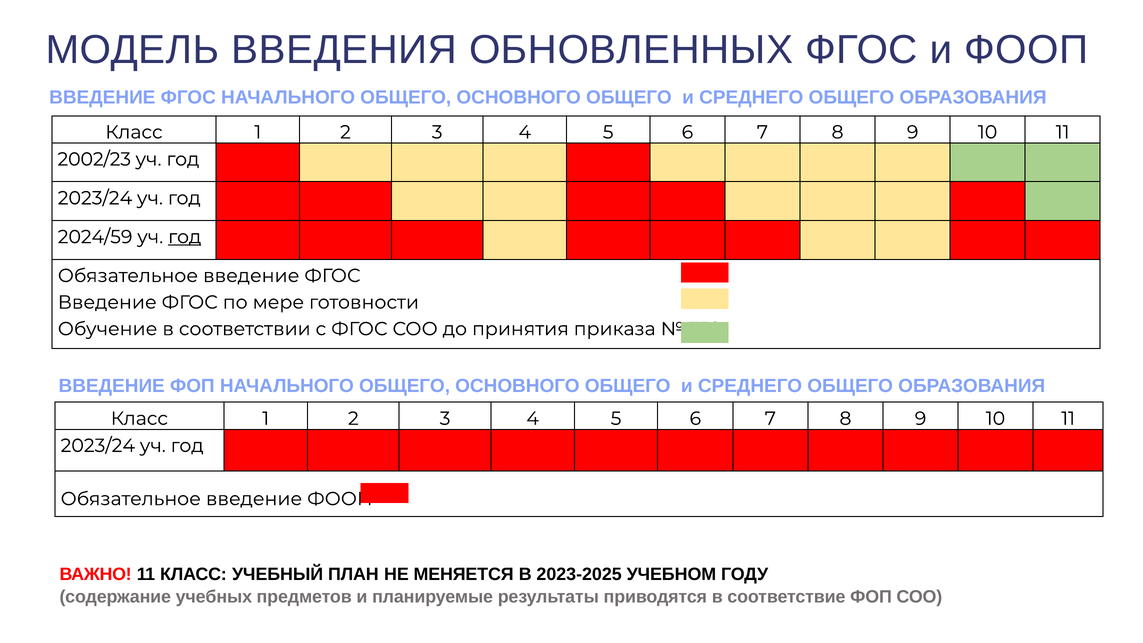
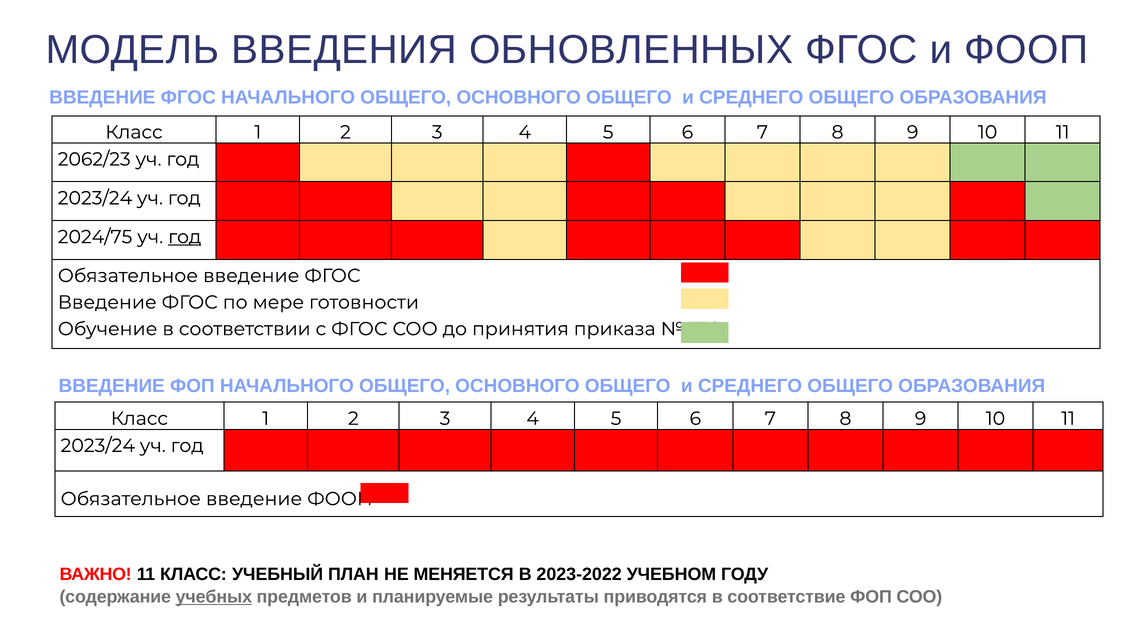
2002/23: 2002/23 -> 2062/23 (94, 159)
2024/59: 2024/59 -> 2024/75 (95, 237)
2023-2025: 2023-2025 -> 2023-2022 (579, 574)
учебных underline: none -> present (214, 597)
